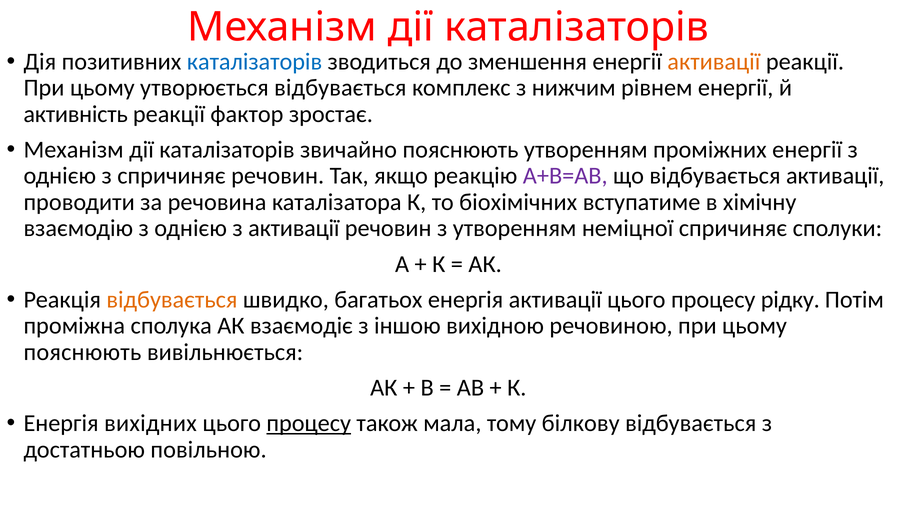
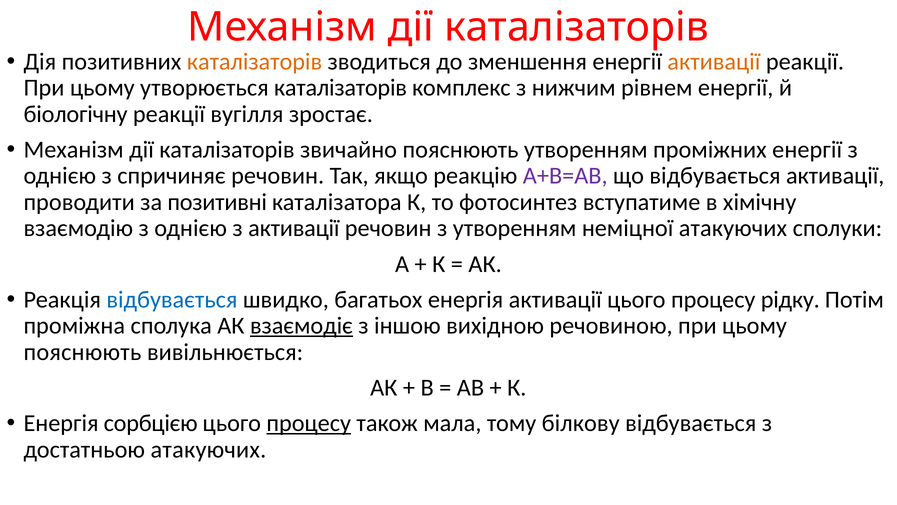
каталізаторів colour: blue -> orange (255, 62)
утворюється відбувається: відбувається -> каталізаторів (340, 88)
активність: активність -> біологічну (76, 114)
фактор: фактор -> вугілля (247, 114)
речовина: речовина -> позитивні (217, 202)
біохімічних: біохімічних -> фотосинтез (518, 202)
неміцної спричиняє: спричиняє -> атакуючих (733, 228)
відбувається colour: orange -> blue (172, 299)
взаємодіє underline: none -> present (301, 326)
вихідних: вихідних -> сорбцією (151, 423)
достатньою повільною: повільною -> атакуючих (208, 449)
